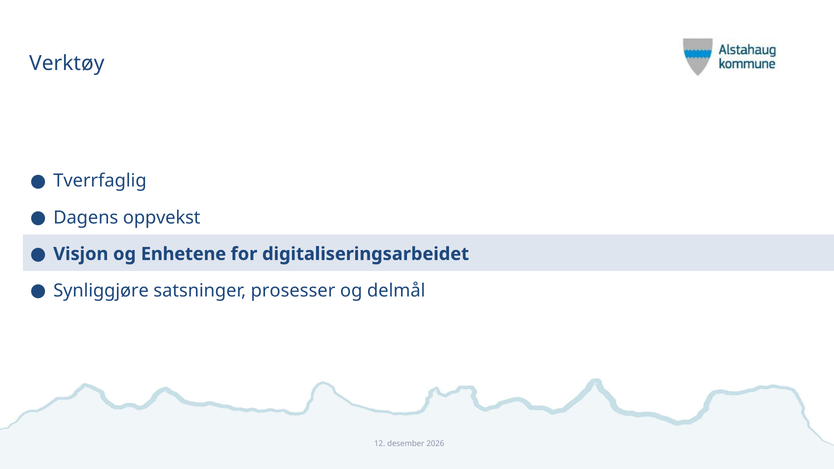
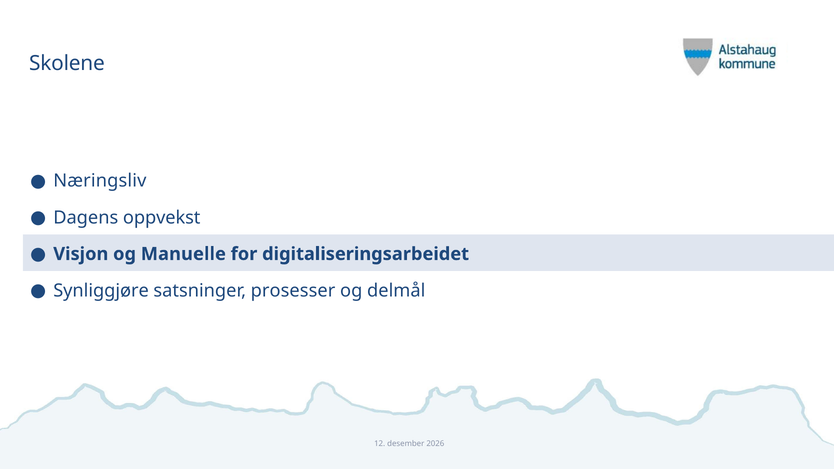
Verktøy: Verktøy -> Skolene (67, 63)
Tverrfaglig: Tverrfaglig -> Næringsliv (100, 181)
Enhetene: Enhetene -> Manuelle (183, 254)
